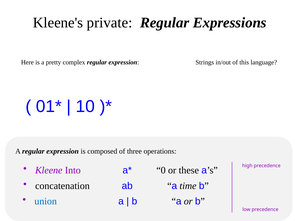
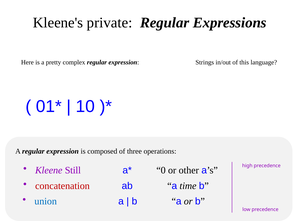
Into: Into -> Still (73, 170)
these: these -> other (189, 170)
concatenation colour: black -> red (62, 186)
